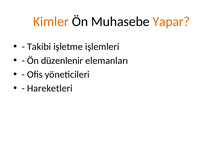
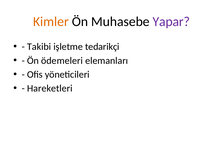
Yapar colour: orange -> purple (171, 22)
işlemleri: işlemleri -> tedarikçi (102, 47)
düzenlenir: düzenlenir -> ödemeleri (62, 61)
